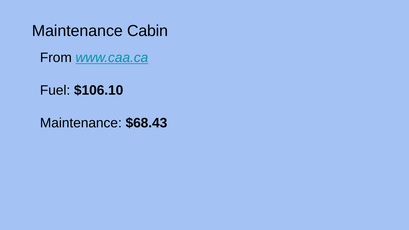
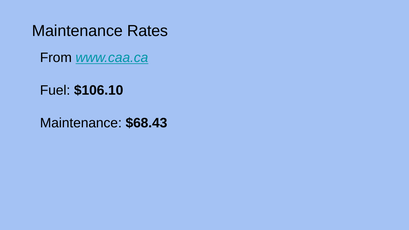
Cabin: Cabin -> Rates (147, 31)
